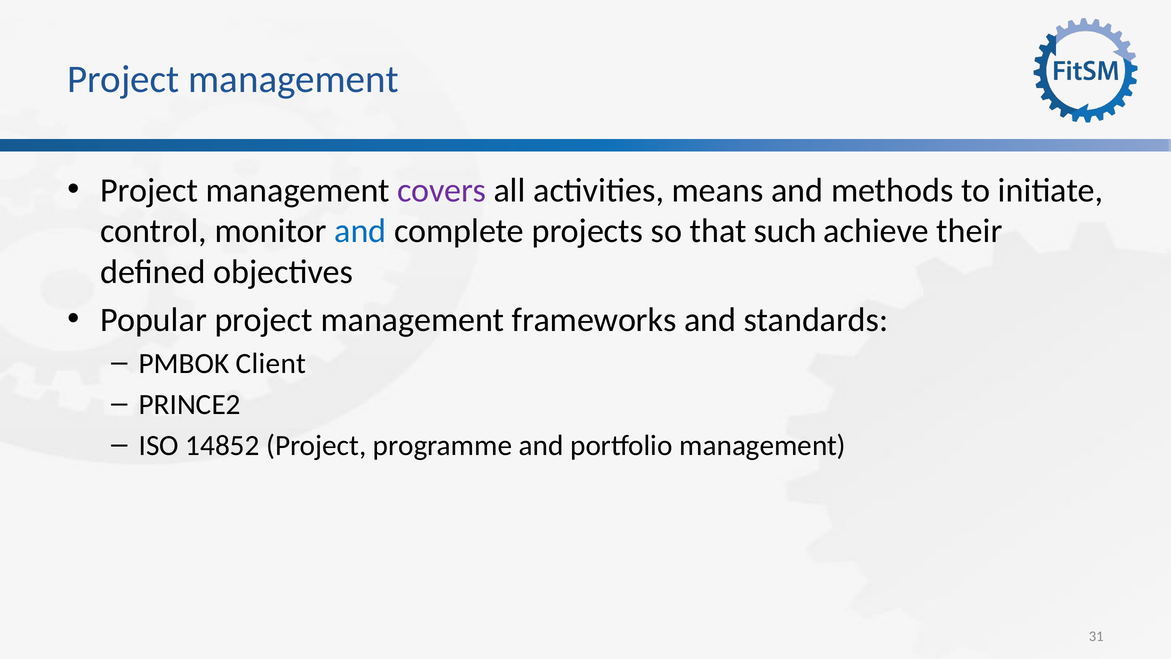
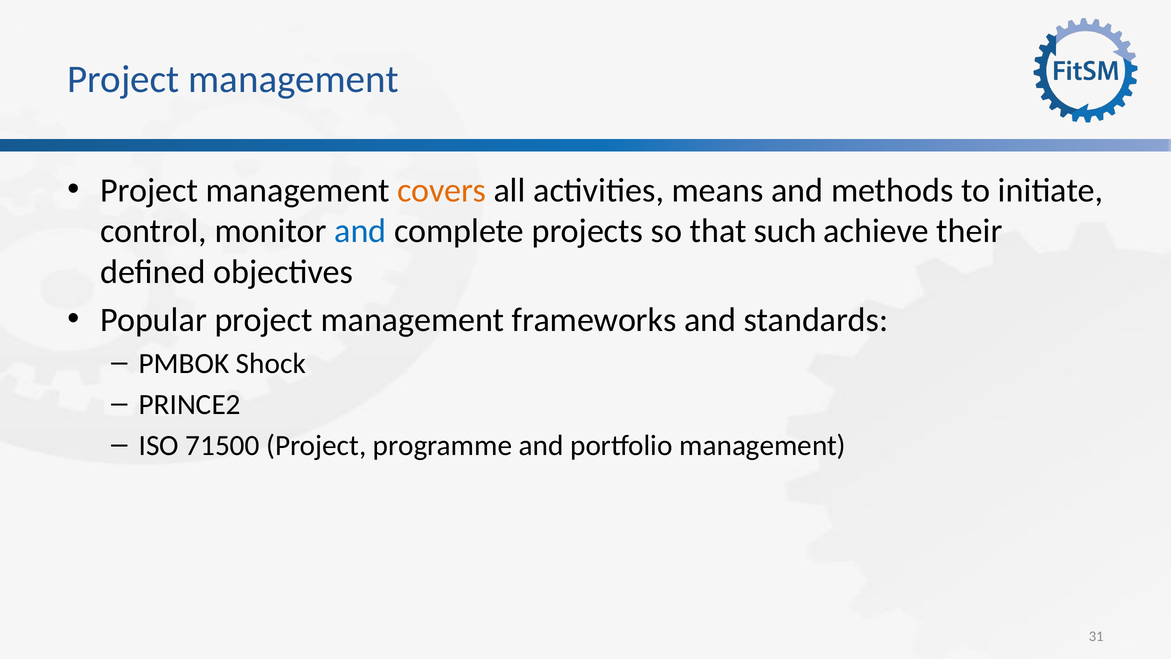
covers colour: purple -> orange (442, 190)
Client: Client -> Shock (271, 363)
14852: 14852 -> 71500 (222, 445)
